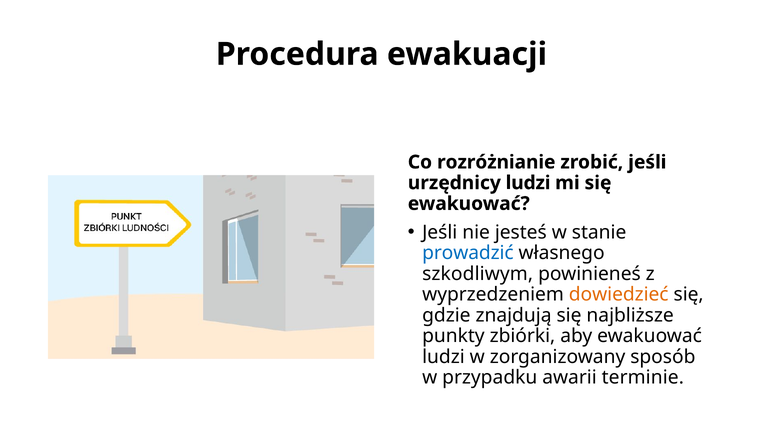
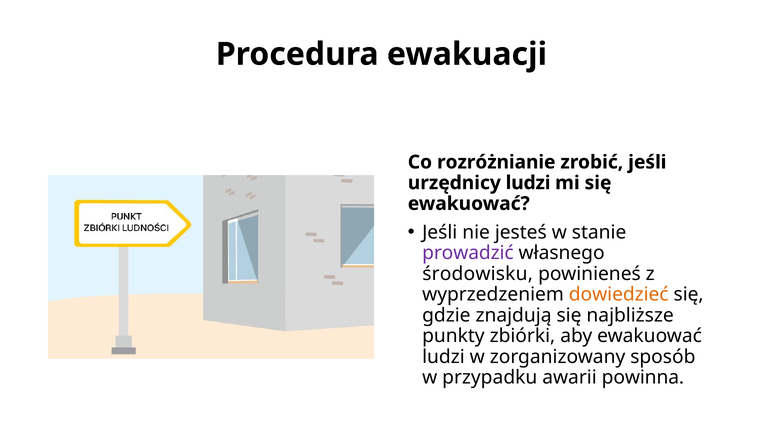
prowadzić colour: blue -> purple (468, 253)
szkodliwym: szkodliwym -> środowisku (478, 274)
terminie: terminie -> powinna (643, 377)
